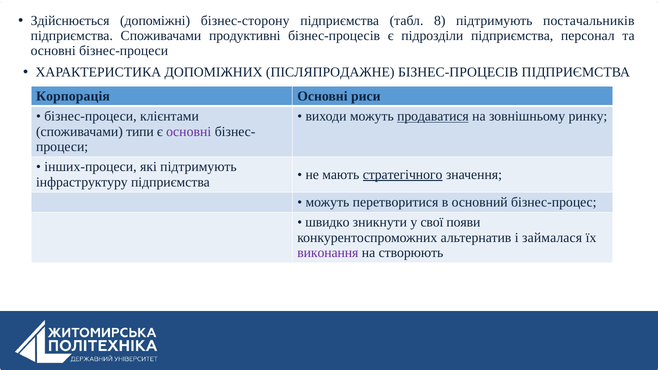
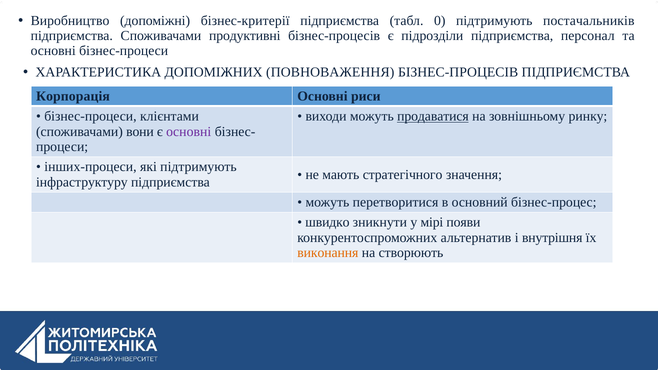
Здійснюється: Здійснюється -> Виробництво (70, 21)
бізнес-сторону: бізнес-сторону -> бізнес-критерії (245, 21)
8: 8 -> 0 (440, 21)
ПІСЛЯПРОДАЖНЕ: ПІСЛЯПРОДАЖНЕ -> ПОВНОВАЖЕННЯ (330, 72)
типи: типи -> вони (140, 132)
стратегічного underline: present -> none (403, 175)
свої: свої -> мірі (432, 223)
займалася: займалася -> внутрішня (552, 238)
виконання colour: purple -> orange (328, 253)
